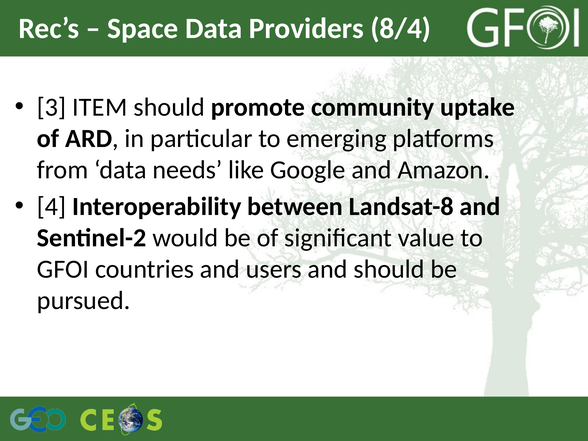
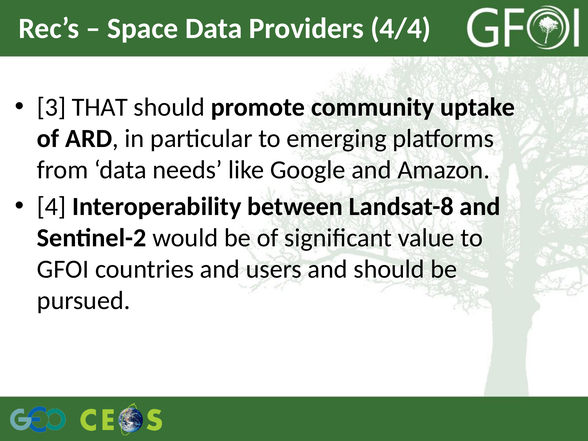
8/4: 8/4 -> 4/4 (401, 28)
ITEM: ITEM -> THAT (100, 107)
